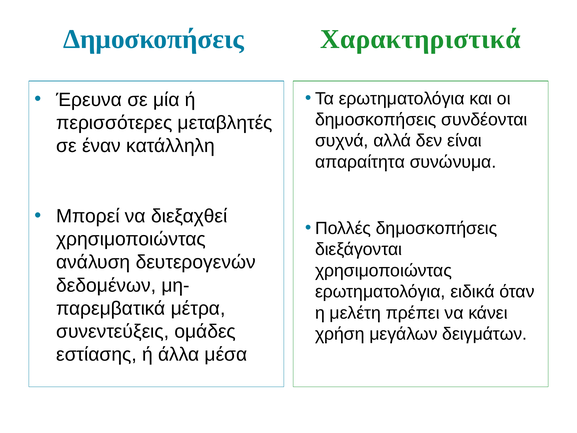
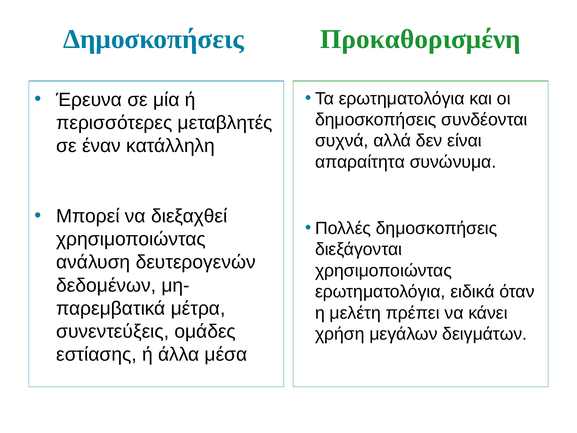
Χαρακτηριστικά: Χαρακτηριστικά -> Προκαθορισμένη (421, 39)
